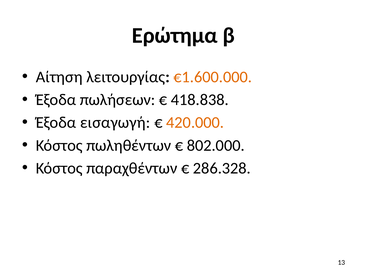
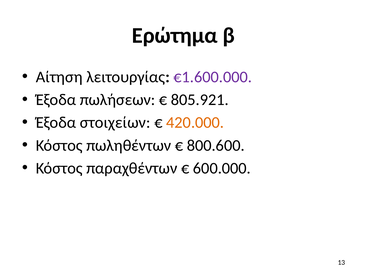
€1.600.000 colour: orange -> purple (213, 77)
418.838: 418.838 -> 805.921 (200, 100)
εισαγωγή: εισαγωγή -> στοιχείων (115, 123)
802.000: 802.000 -> 800.600 (216, 146)
286.328: 286.328 -> 600.000 (222, 168)
